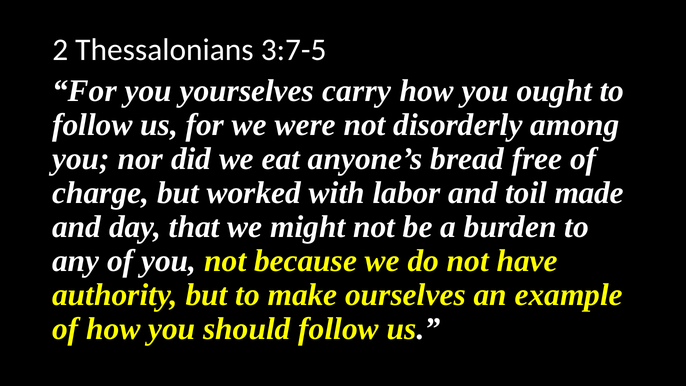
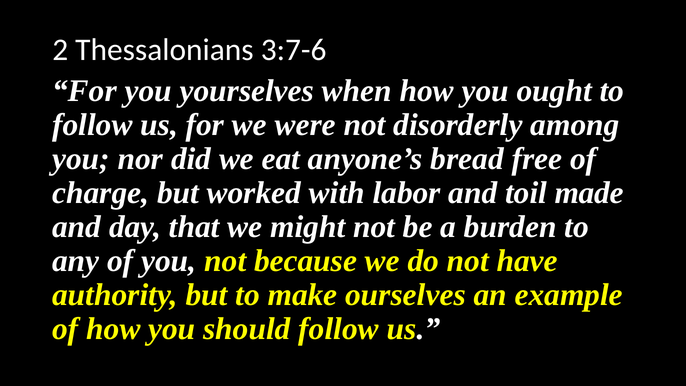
3:7-5: 3:7-5 -> 3:7-6 (294, 50)
carry: carry -> when (357, 91)
